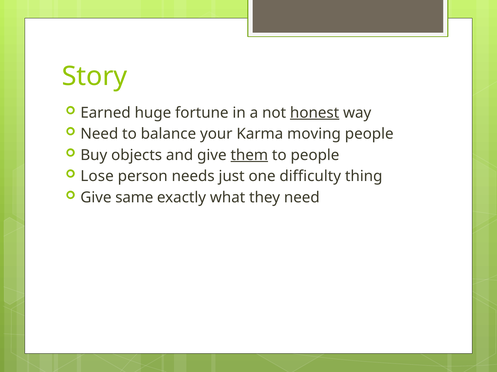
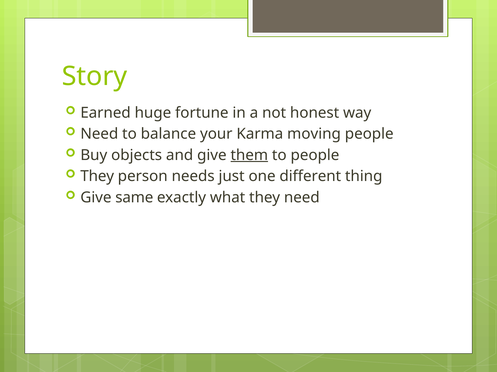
honest underline: present -> none (315, 113)
Lose: Lose -> They (97, 177)
difficulty: difficulty -> different (310, 177)
